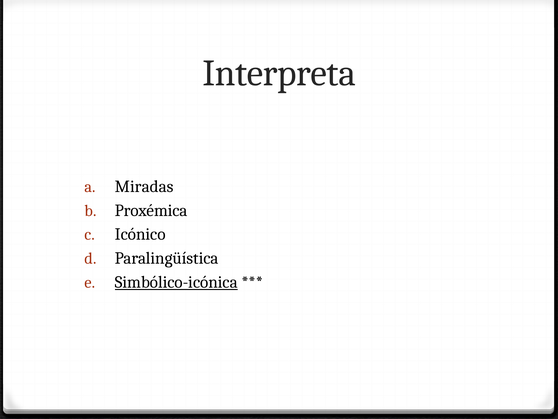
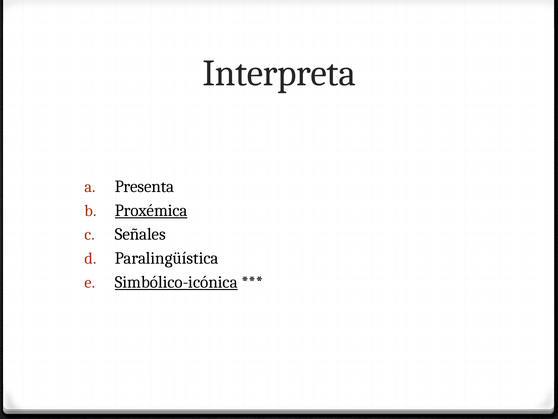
Miradas: Miradas -> Presenta (144, 186)
Proxémica underline: none -> present (151, 210)
Icónico: Icónico -> Señales (140, 234)
